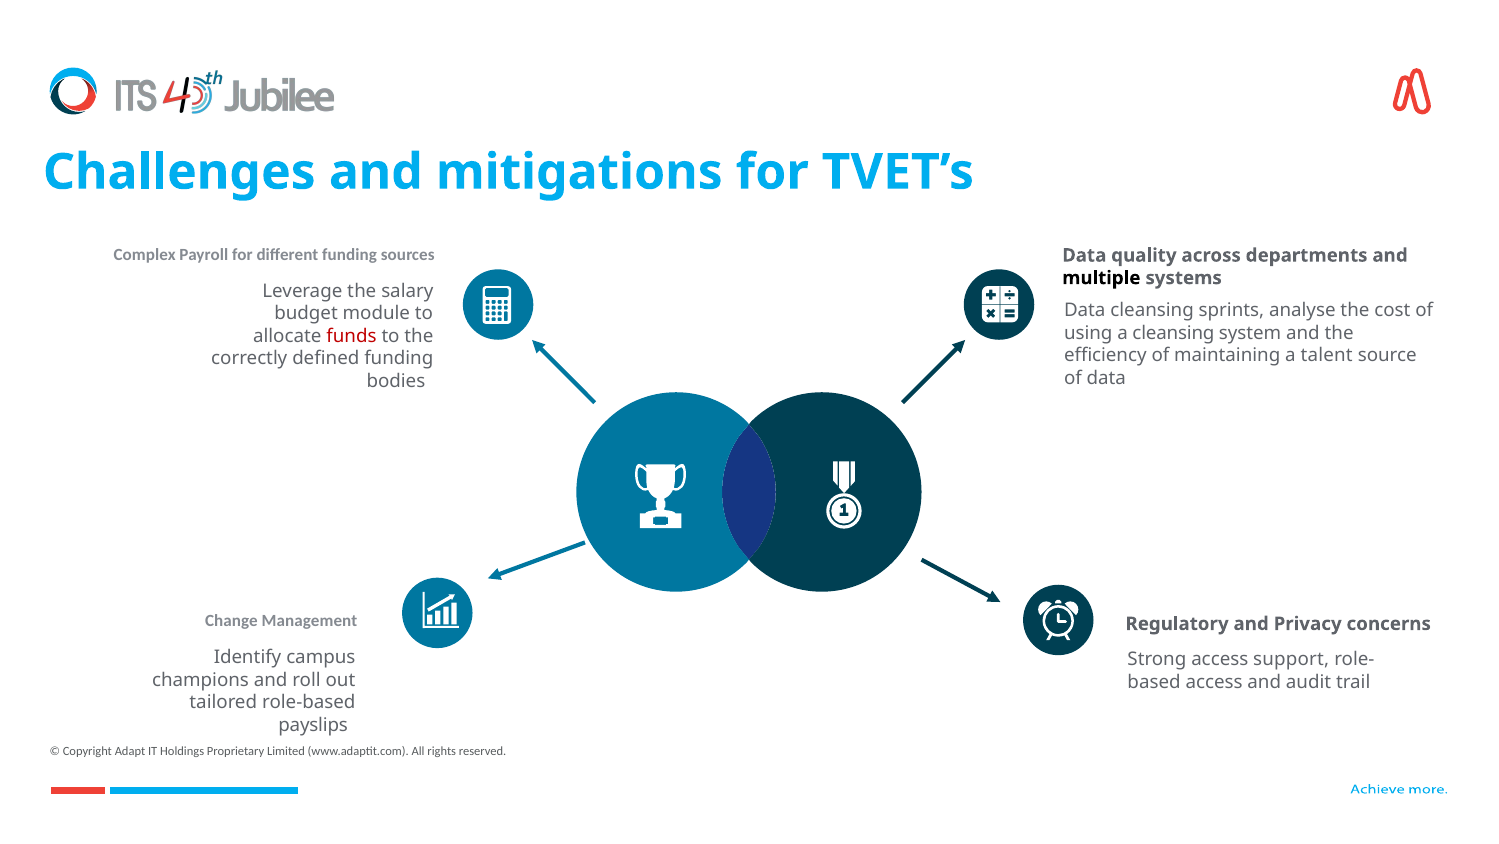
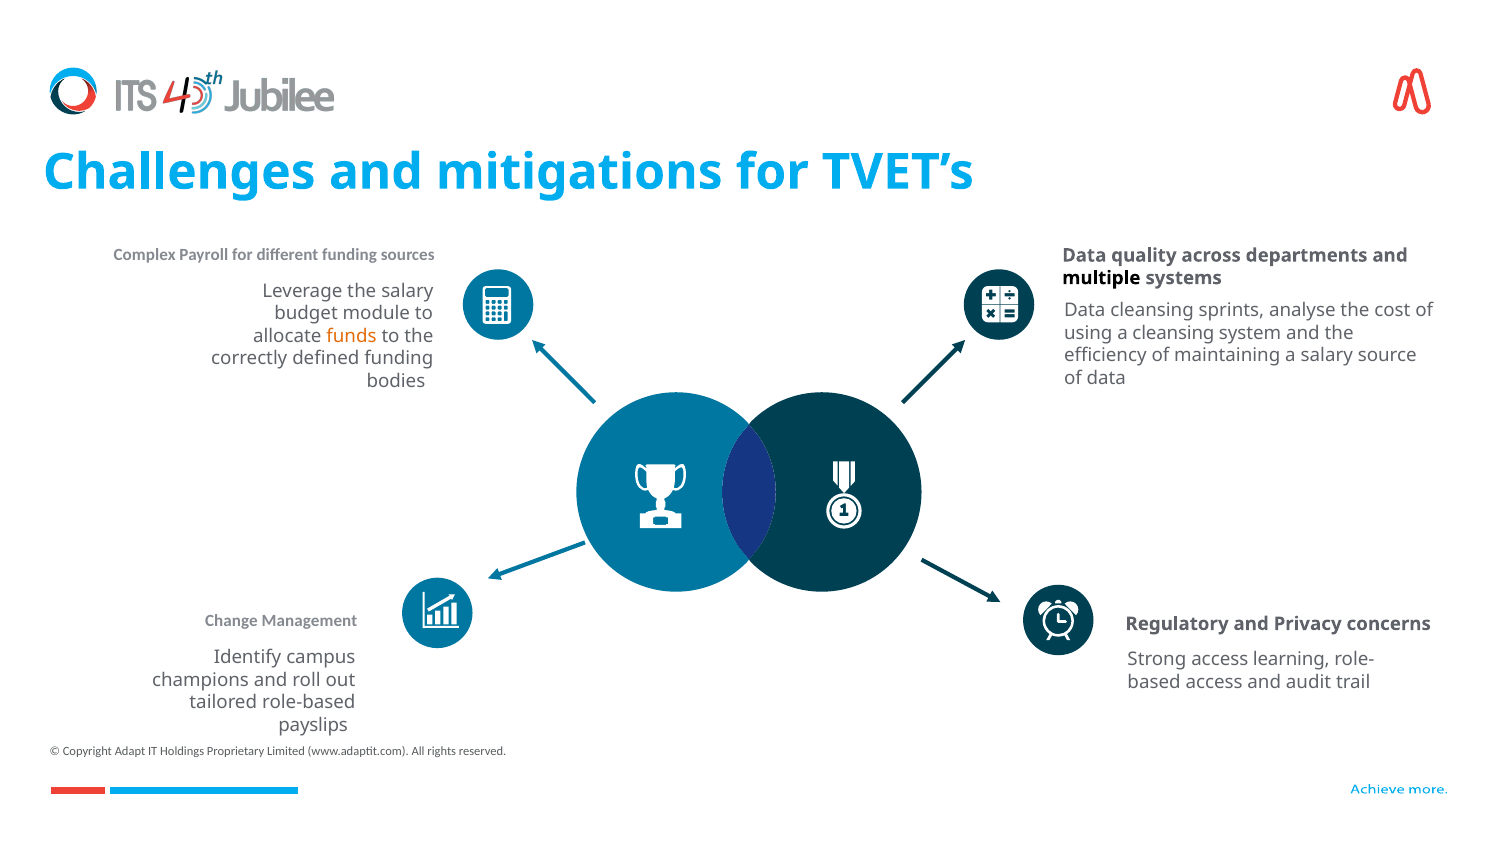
funds colour: red -> orange (351, 336)
a talent: talent -> salary (1327, 355)
support: support -> learning (1291, 660)
